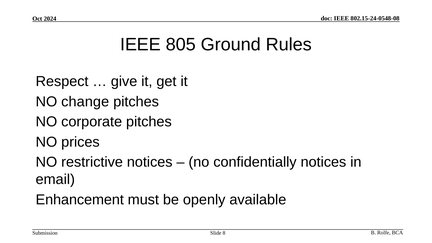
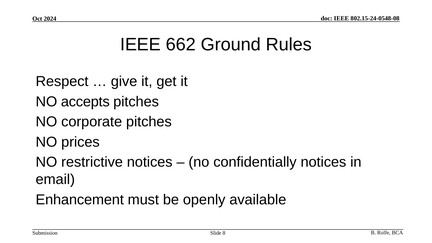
805: 805 -> 662 (181, 44)
change: change -> accepts (85, 102)
